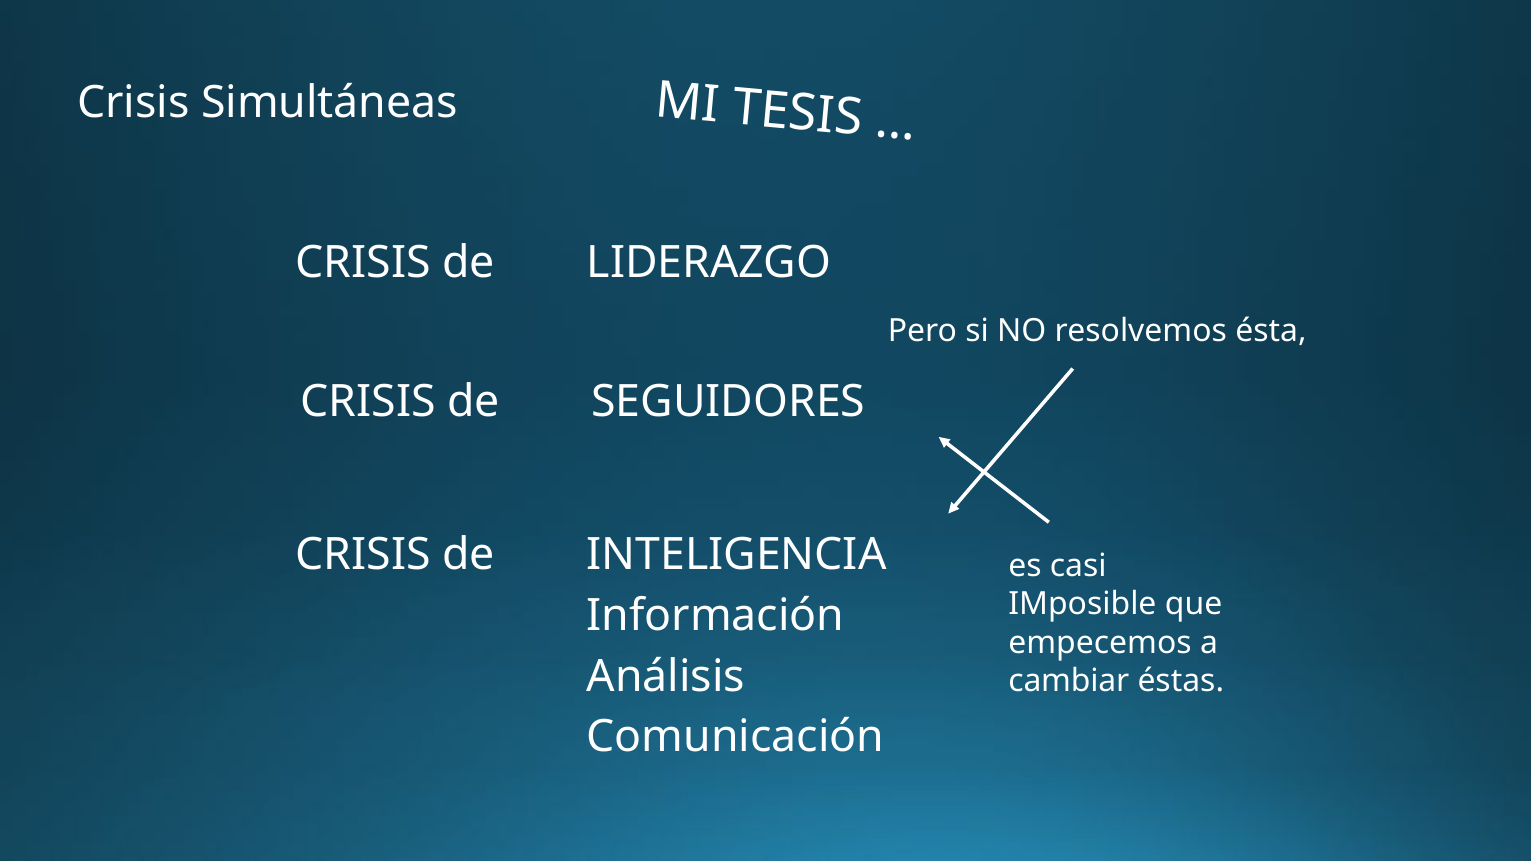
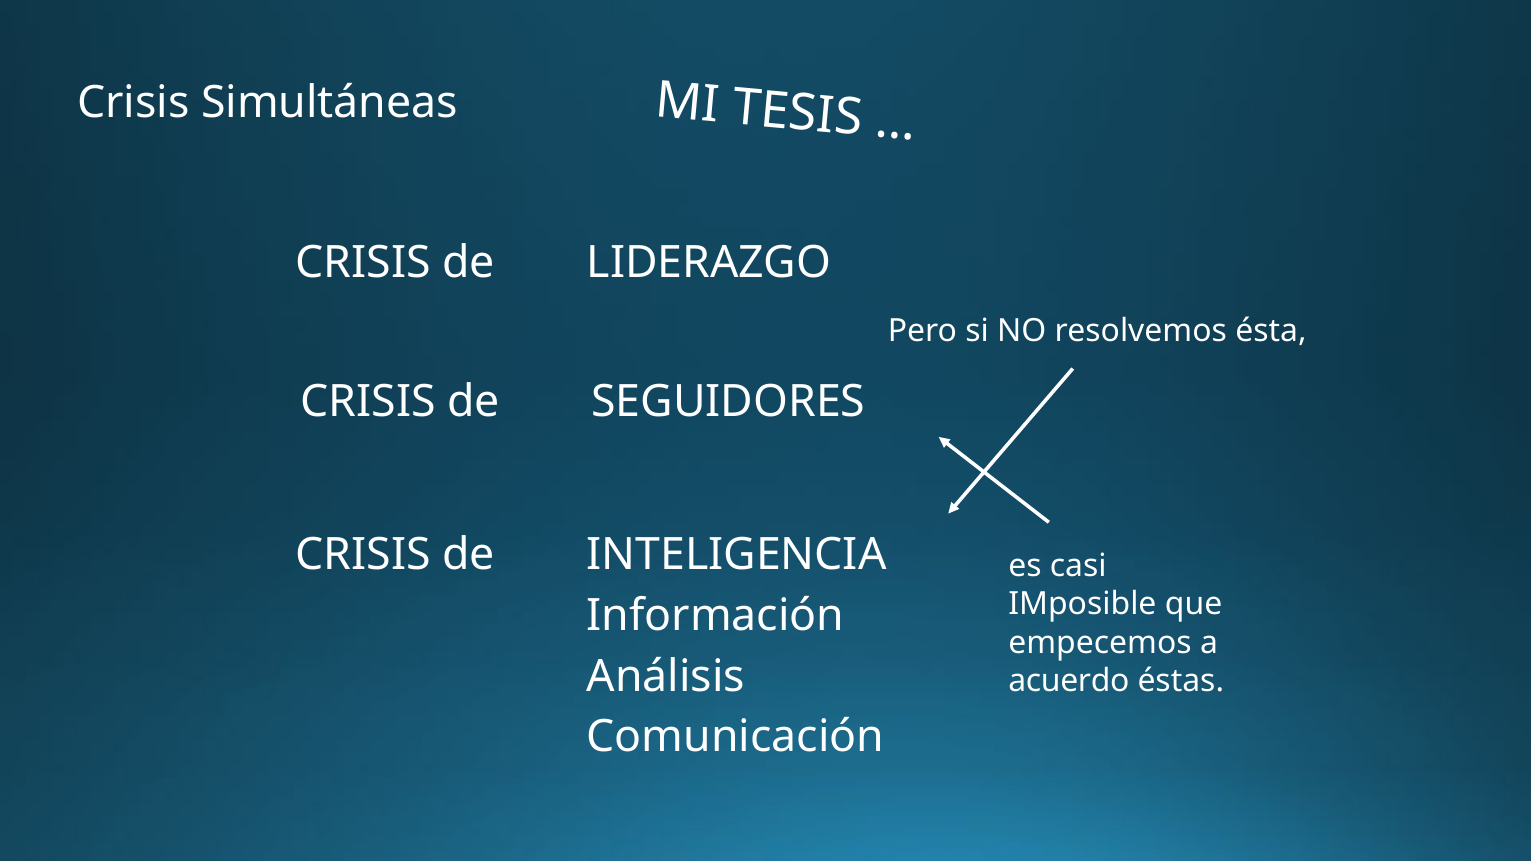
cambiar: cambiar -> acuerdo (1069, 681)
